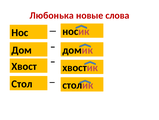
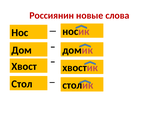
Любонька: Любонька -> Россиянин (52, 15)
